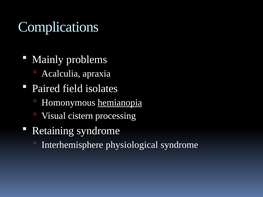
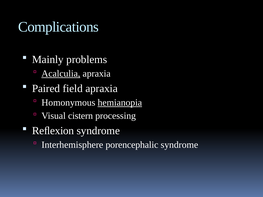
Acalculia underline: none -> present (61, 74)
field isolates: isolates -> apraxia (102, 89)
Retaining: Retaining -> Reﬂexion (53, 131)
physiological: physiological -> porencephalic (132, 145)
